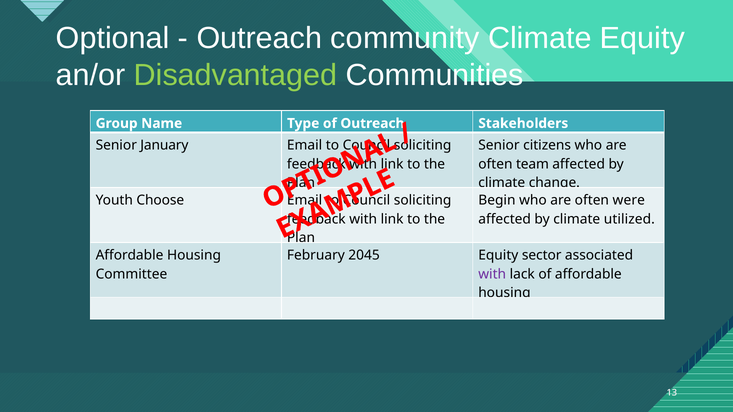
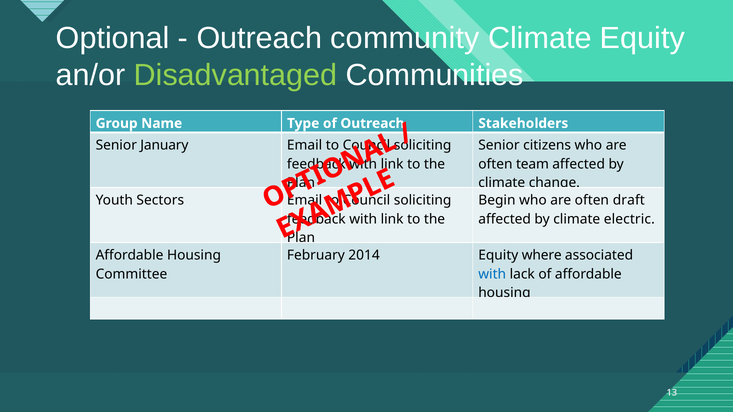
Choose: Choose -> Sectors (160, 200)
were: were -> draft (629, 200)
utilized: utilized -> electric (629, 219)
2045: 2045 -> 2014 (364, 255)
sector: sector -> where (542, 255)
with colour: purple -> blue (492, 274)
